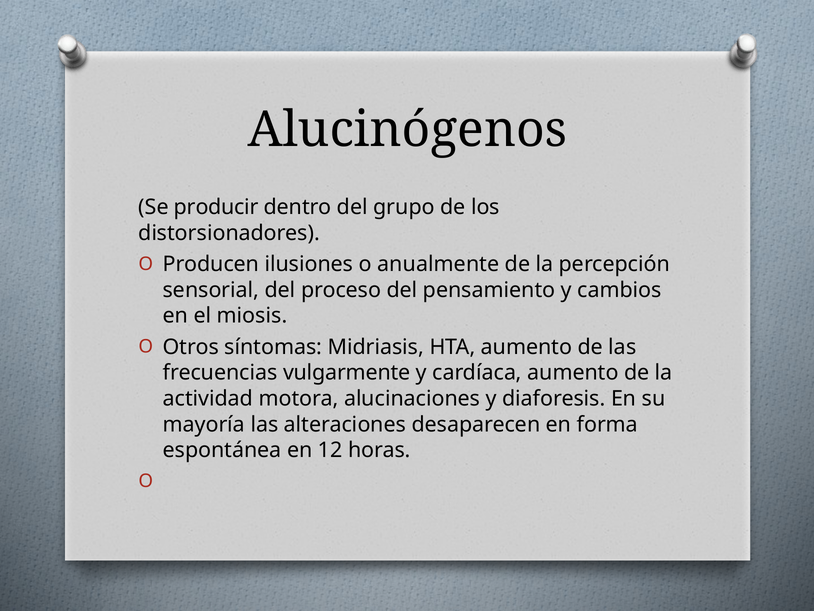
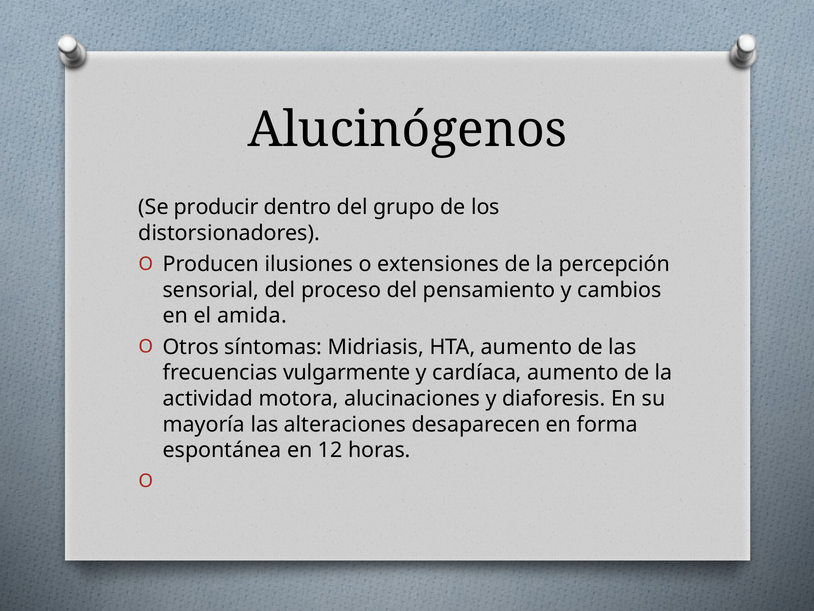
anualmente: anualmente -> extensiones (438, 264)
miosis: miosis -> amida (252, 316)
